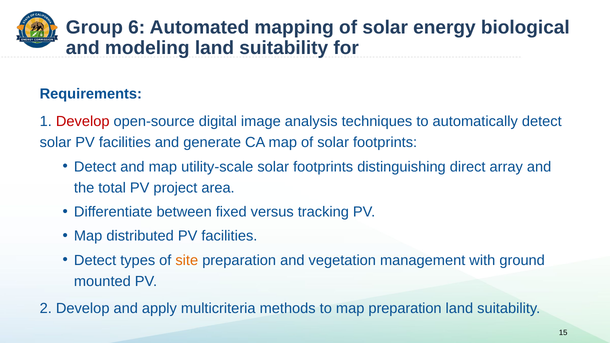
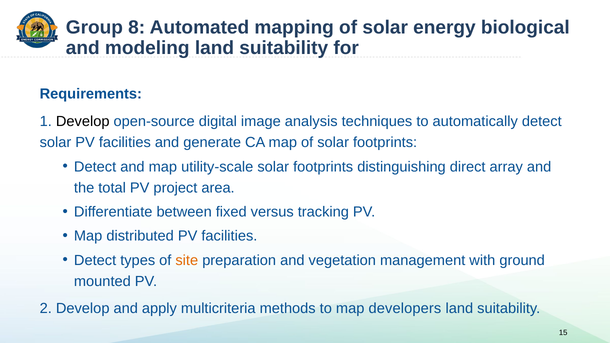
6: 6 -> 8 (137, 27)
Develop colour: red -> black (83, 122)
map preparation: preparation -> developers (405, 309)
